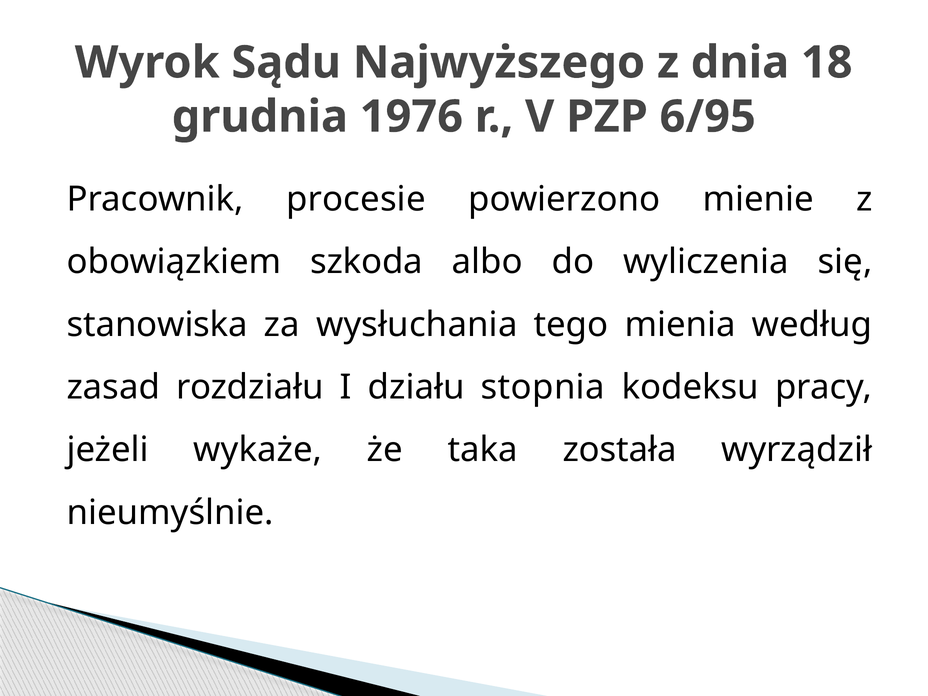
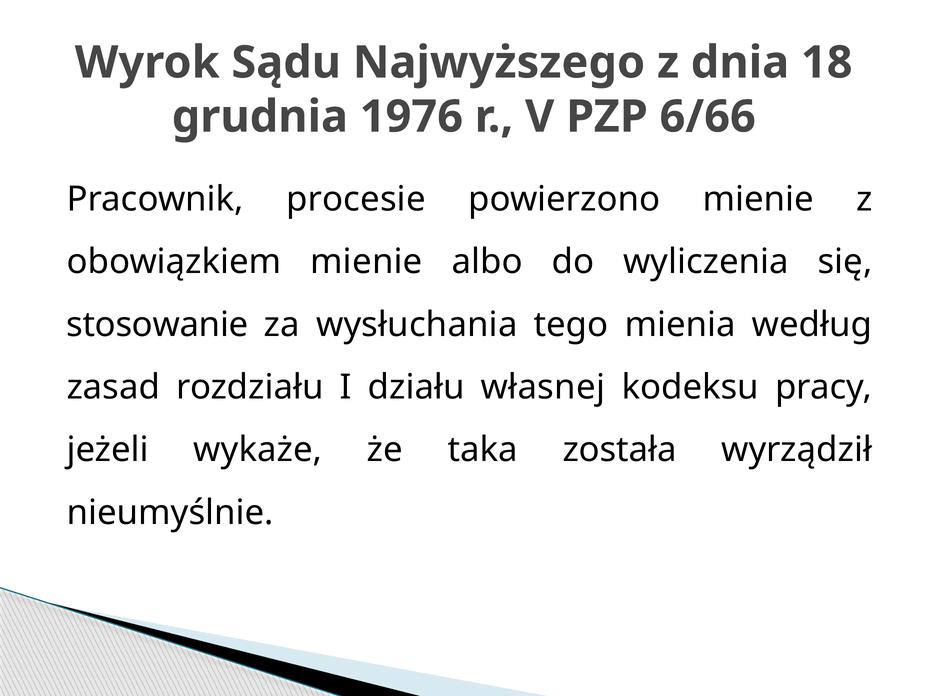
6/95: 6/95 -> 6/66 (708, 117)
obowiązkiem szkoda: szkoda -> mienie (366, 262)
stanowiska: stanowiska -> stosowanie (157, 325)
stopnia: stopnia -> własnej (543, 387)
